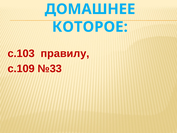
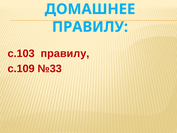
КОТОРОЕ: КОТОРОЕ -> ПРАВИЛУ (90, 27)
